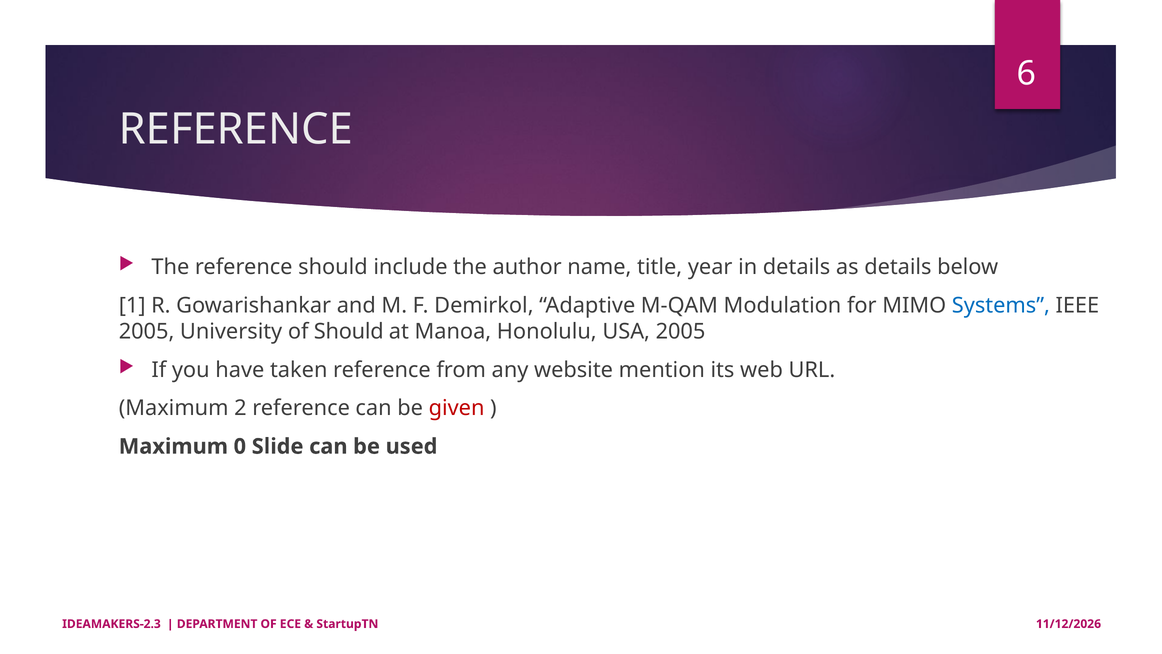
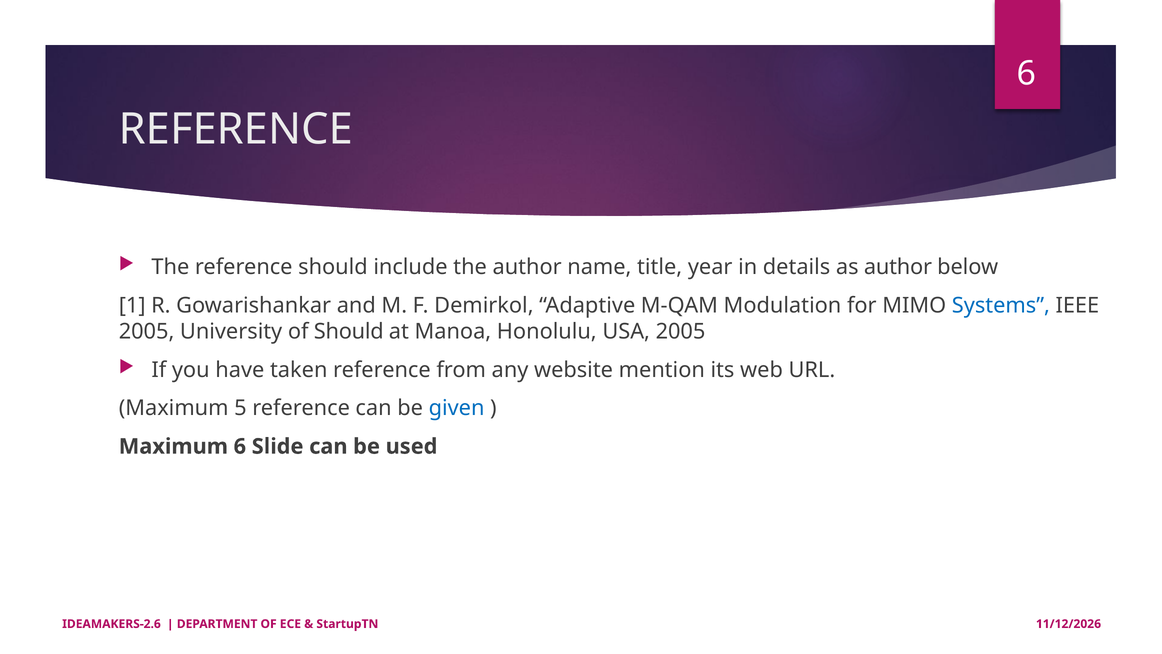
as details: details -> author (898, 267)
2: 2 -> 5 (240, 408)
given colour: red -> blue (457, 408)
Maximum 0: 0 -> 6 (240, 446)
IDEAMAKERS-2.3: IDEAMAKERS-2.3 -> IDEAMAKERS-2.6 (112, 624)
